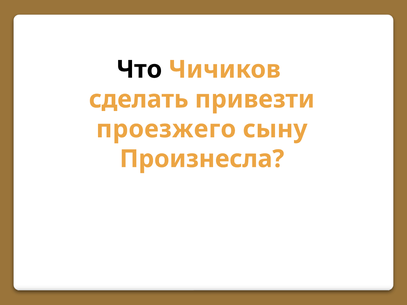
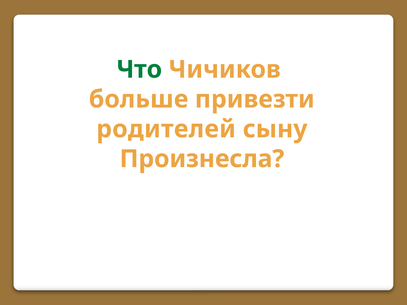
Что colour: black -> green (139, 70)
сделать: сделать -> больше (139, 99)
проезжего: проезжего -> родителей (166, 129)
